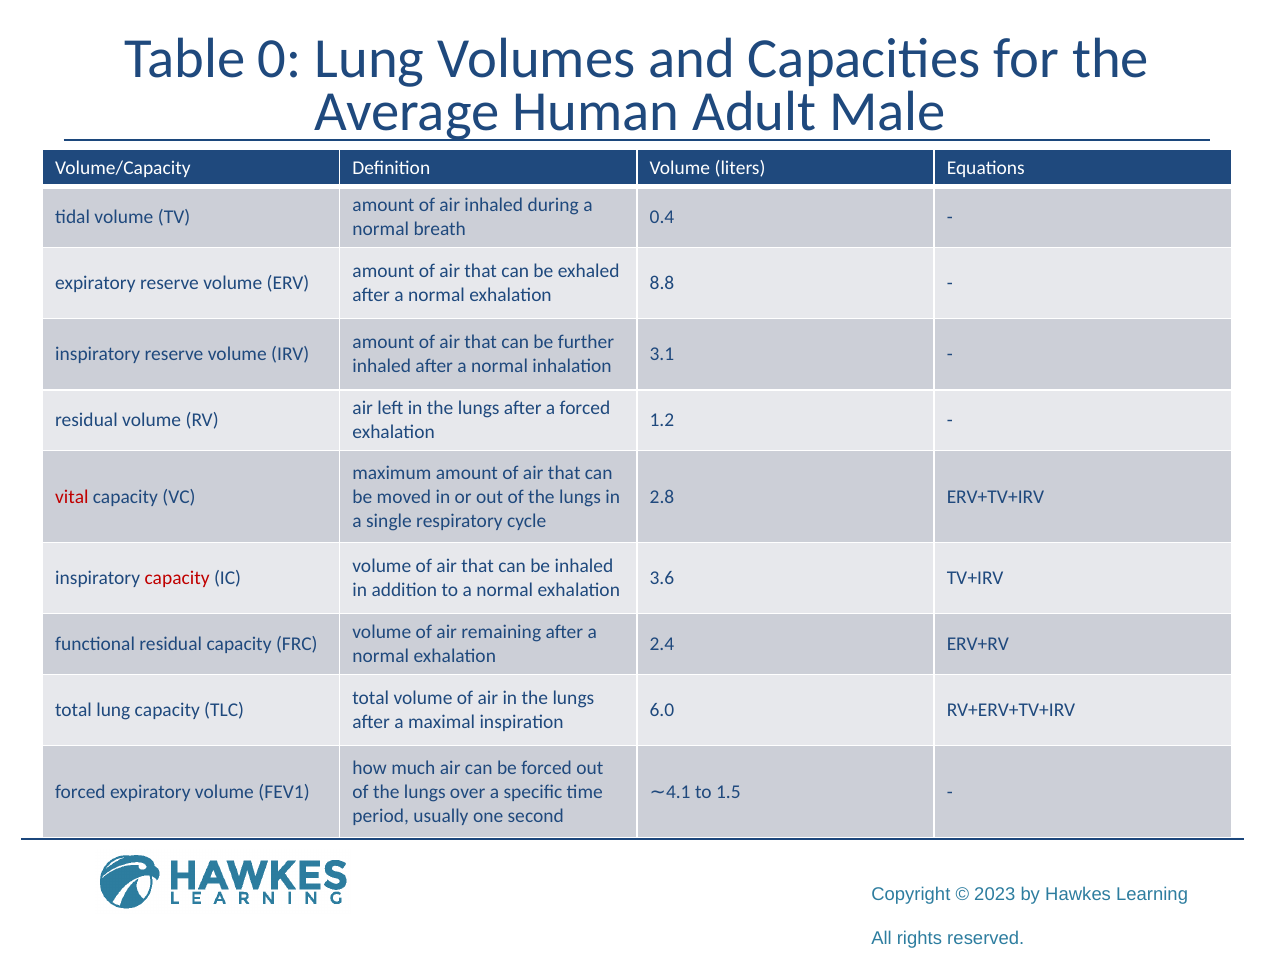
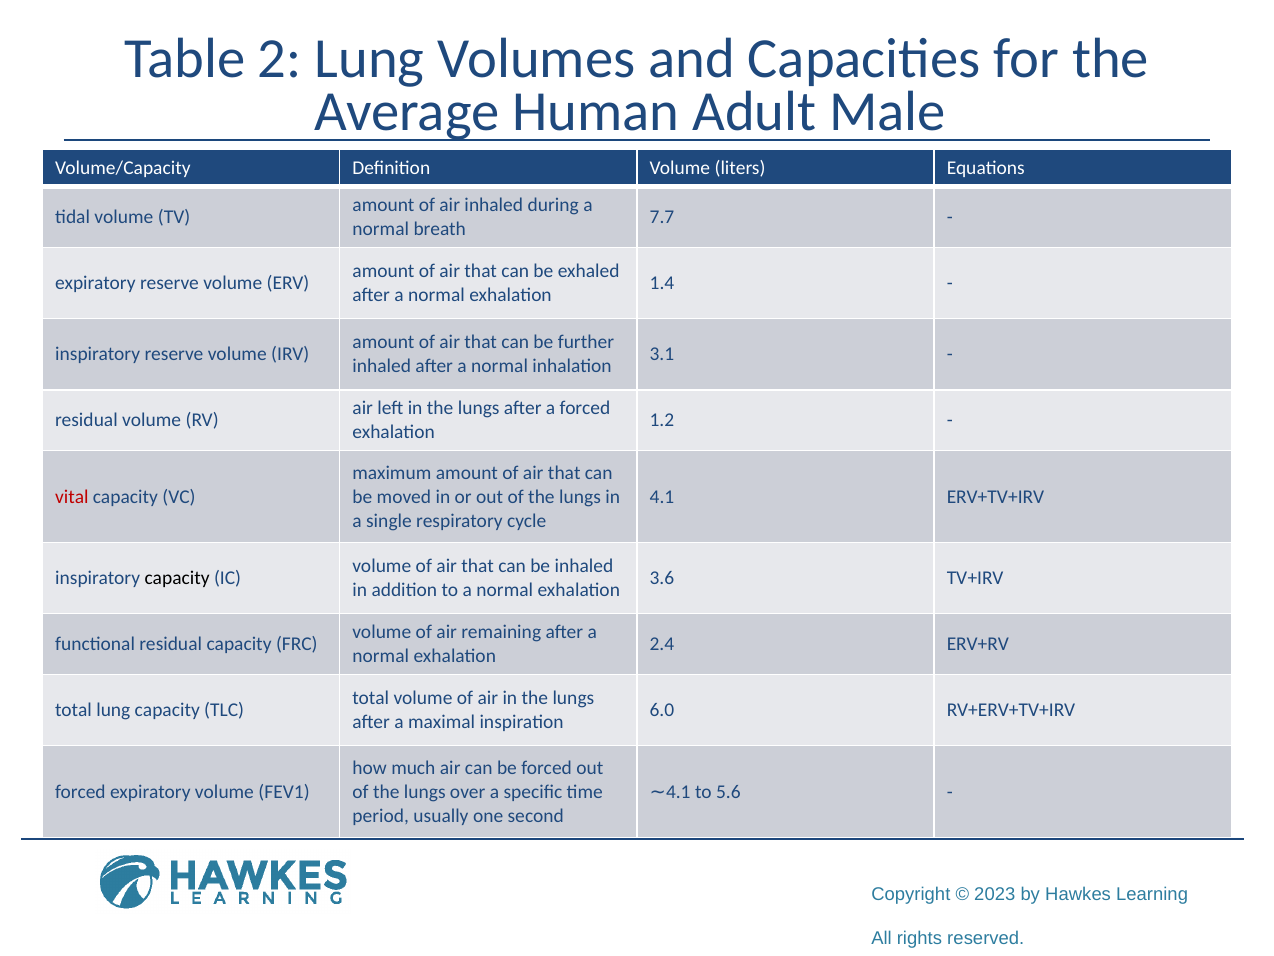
0: 0 -> 2 (280, 59)
0.4: 0.4 -> 7.7 (662, 217)
8.8: 8.8 -> 1.4 (662, 283)
2.8: 2.8 -> 4.1 (662, 497)
capacity colour: red -> black (177, 578)
1.5: 1.5 -> 5.6 (728, 791)
